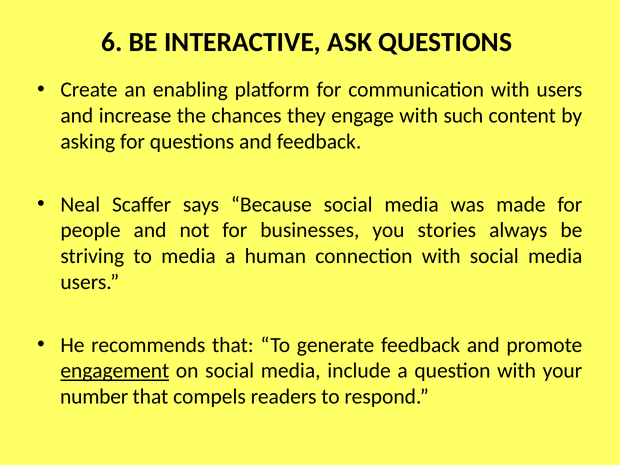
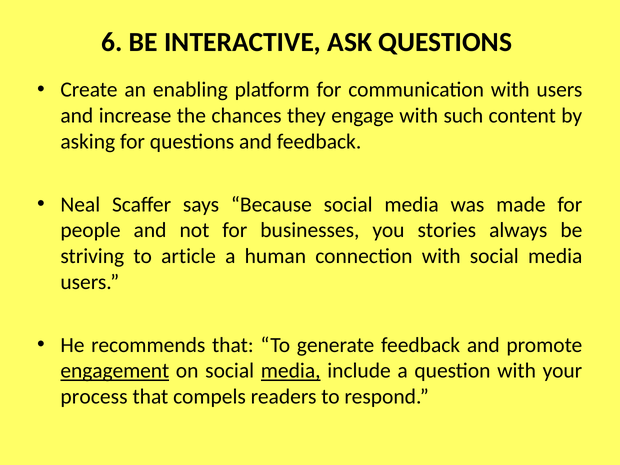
to media: media -> article (189, 256)
media underline: none -> present (291, 371)
number: number -> process (94, 397)
